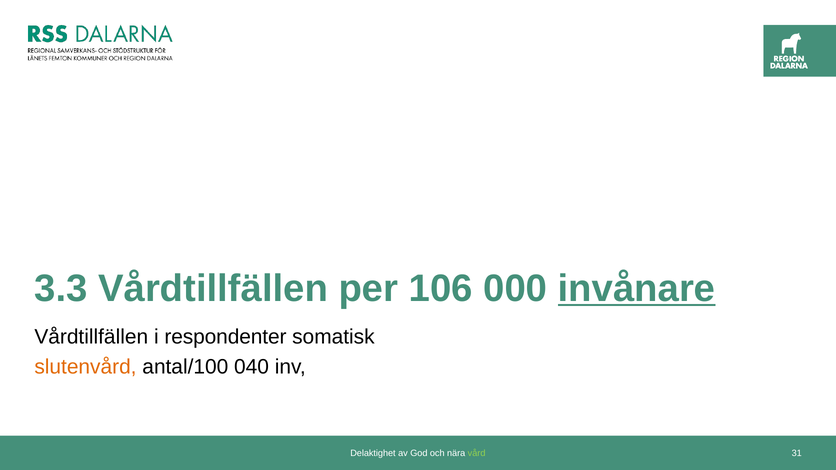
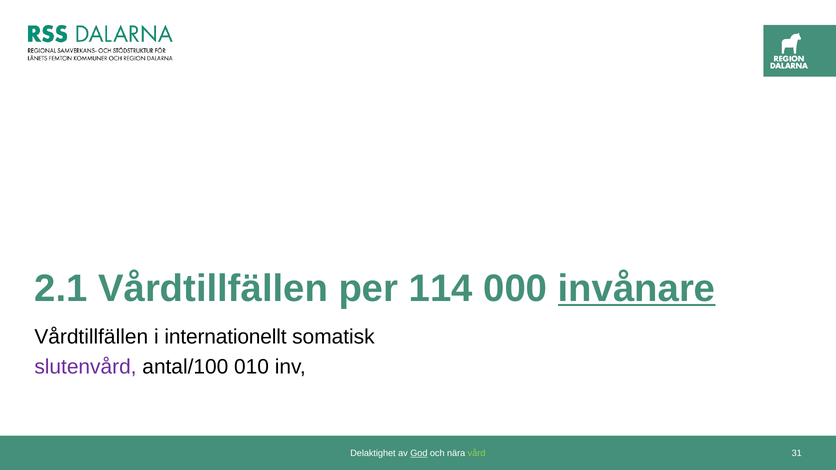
3.3: 3.3 -> 2.1 (61, 289)
106: 106 -> 114 (441, 289)
respondenter: respondenter -> internationellt (226, 337)
slutenvård colour: orange -> purple (85, 367)
040: 040 -> 010 (252, 367)
God underline: none -> present (419, 454)
